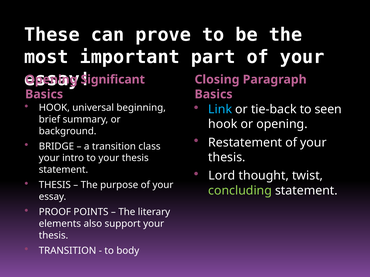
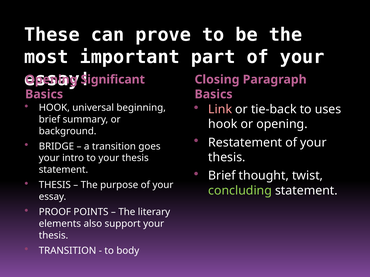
Link colour: light blue -> pink (220, 110)
seen: seen -> uses (328, 110)
class: class -> goes (149, 147)
Lord: Lord -> Brief (222, 176)
